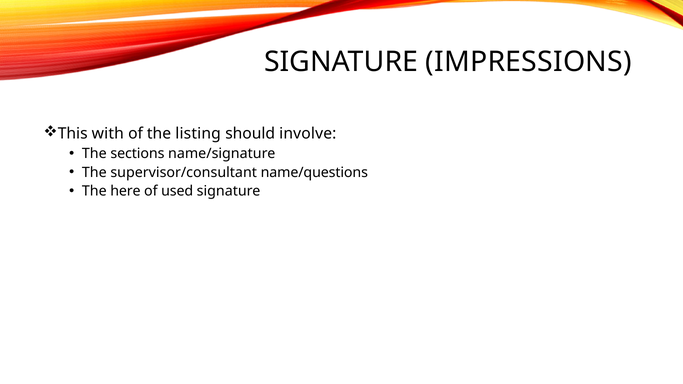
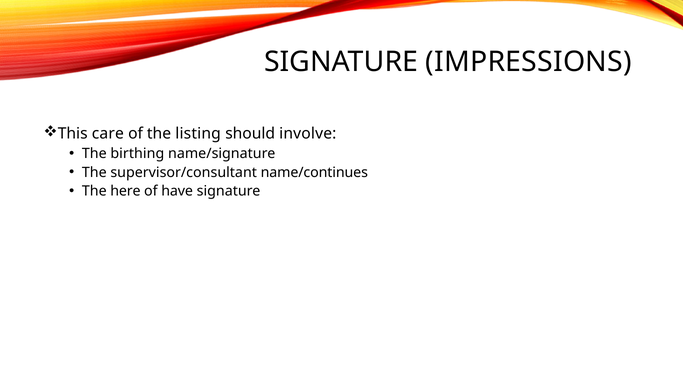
with: with -> care (108, 134)
sections: sections -> birthing (137, 154)
name/questions: name/questions -> name/continues (314, 172)
used: used -> have (177, 191)
